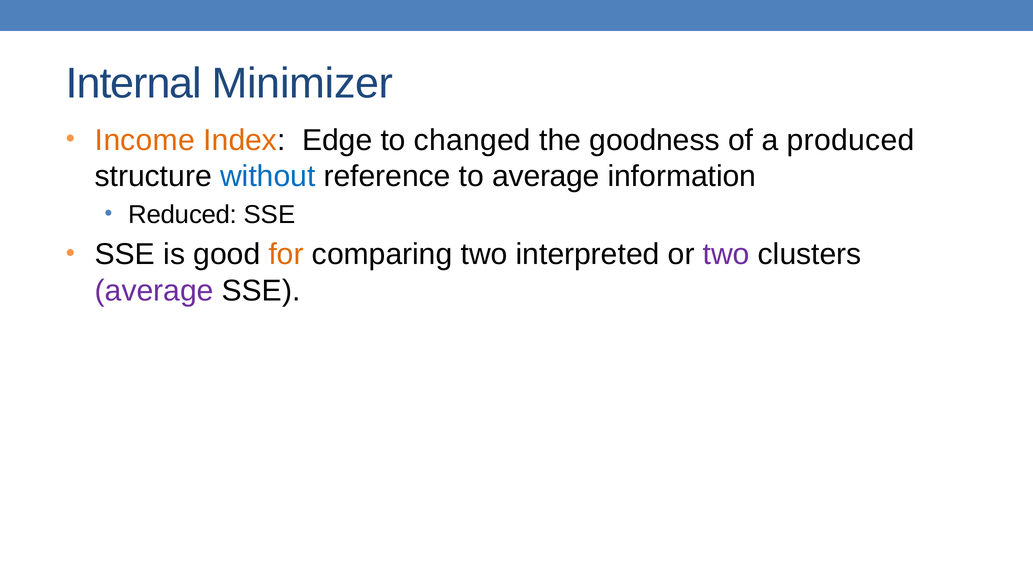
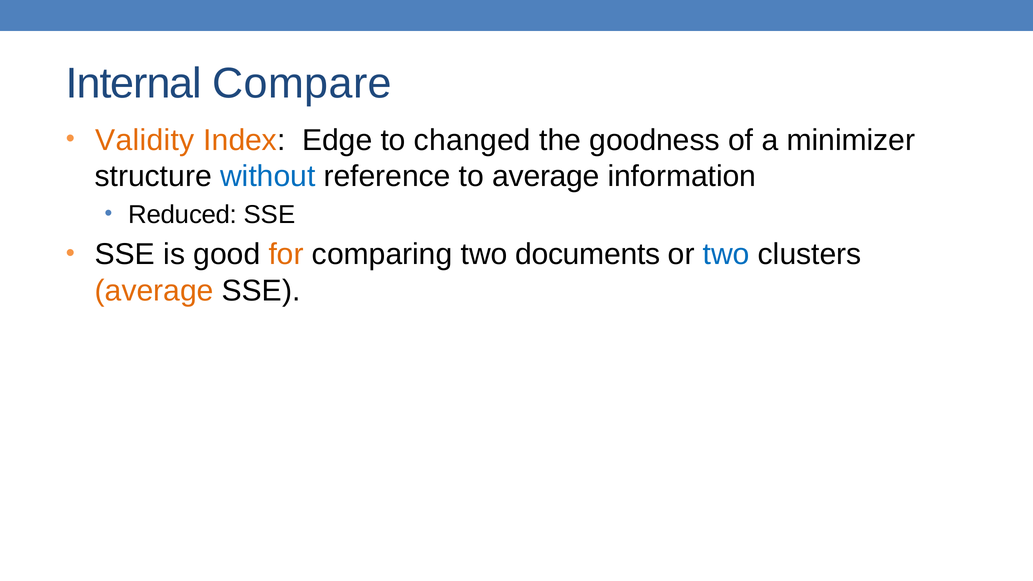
Minimizer: Minimizer -> Compare (302, 84)
Income: Income -> Validity (145, 140)
produced: produced -> minimizer (851, 140)
interpreted: interpreted -> documents (588, 255)
two colour: purple -> blue (726, 255)
average colour: purple -> orange (154, 291)
